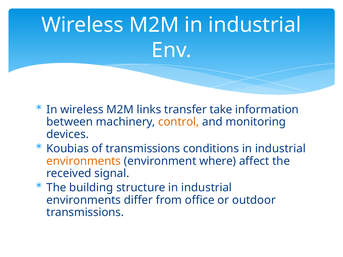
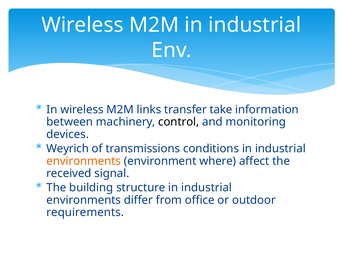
control colour: orange -> black (179, 122)
Koubias: Koubias -> Weyrich (68, 149)
transmissions: transmissions -> requirements (85, 213)
